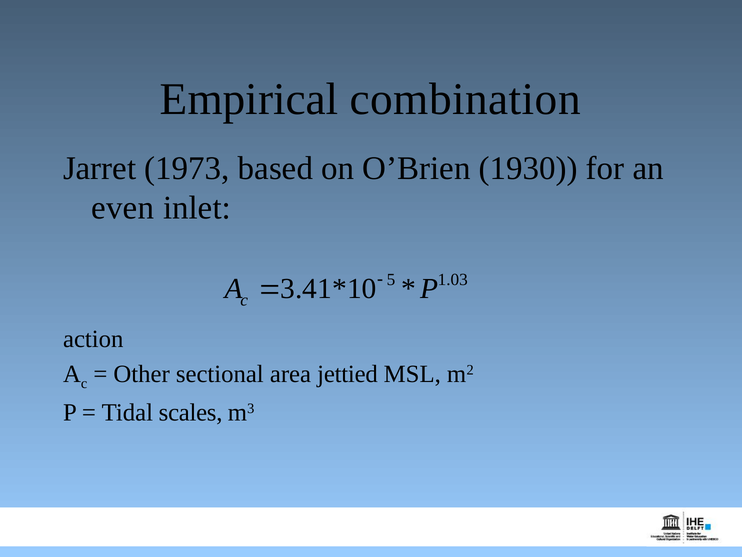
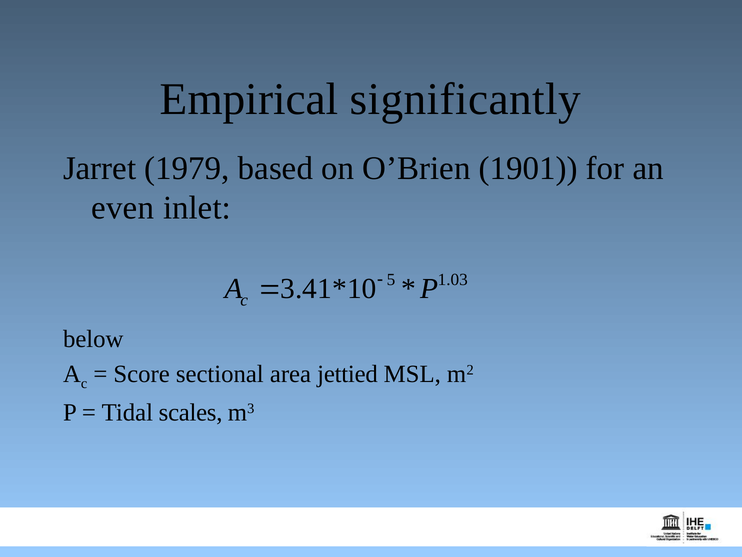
combination: combination -> significantly (465, 99)
1973: 1973 -> 1979 (187, 168)
1930: 1930 -> 1901 (528, 168)
action: action -> below (93, 339)
Other: Other -> Score (142, 374)
